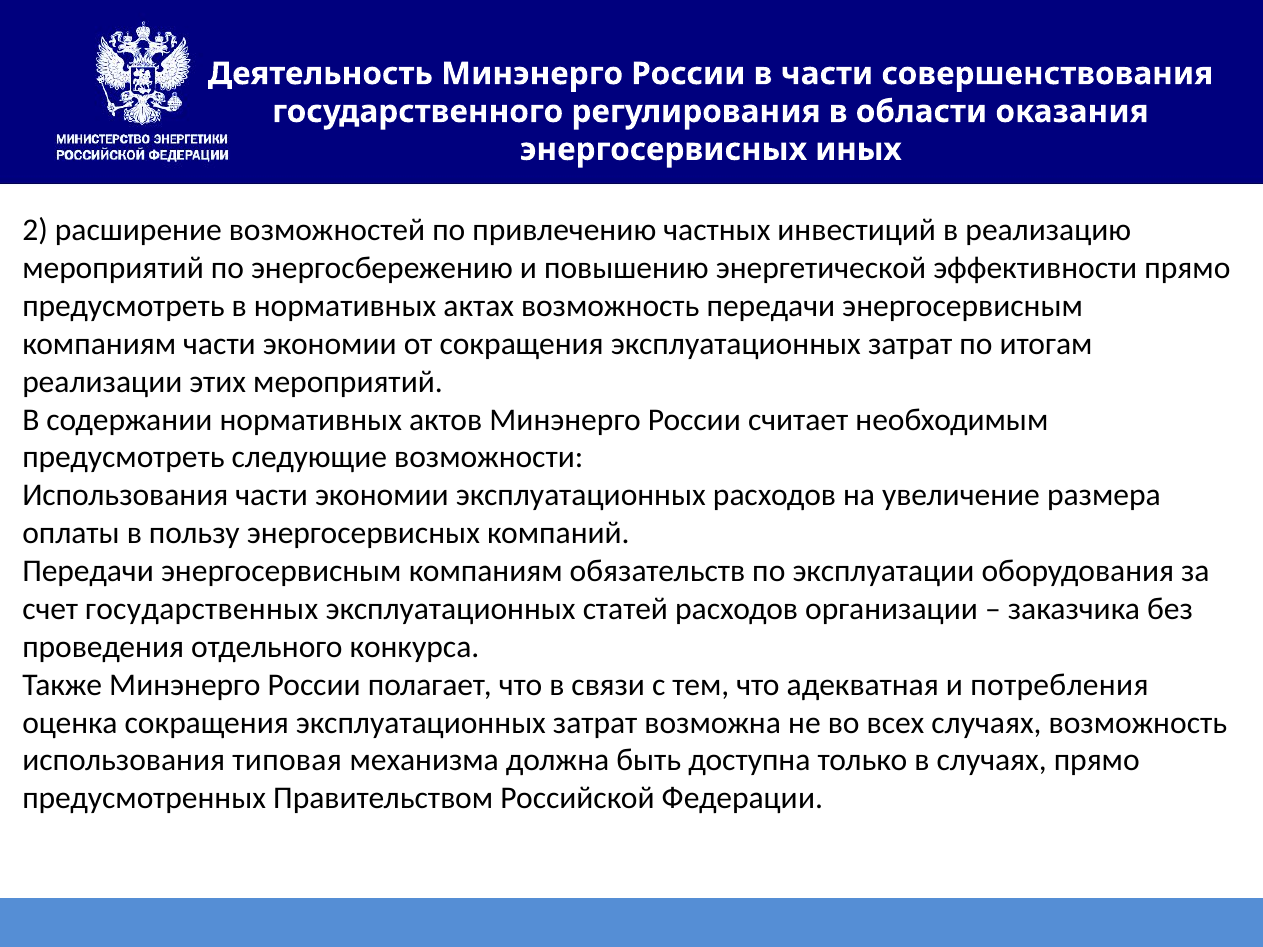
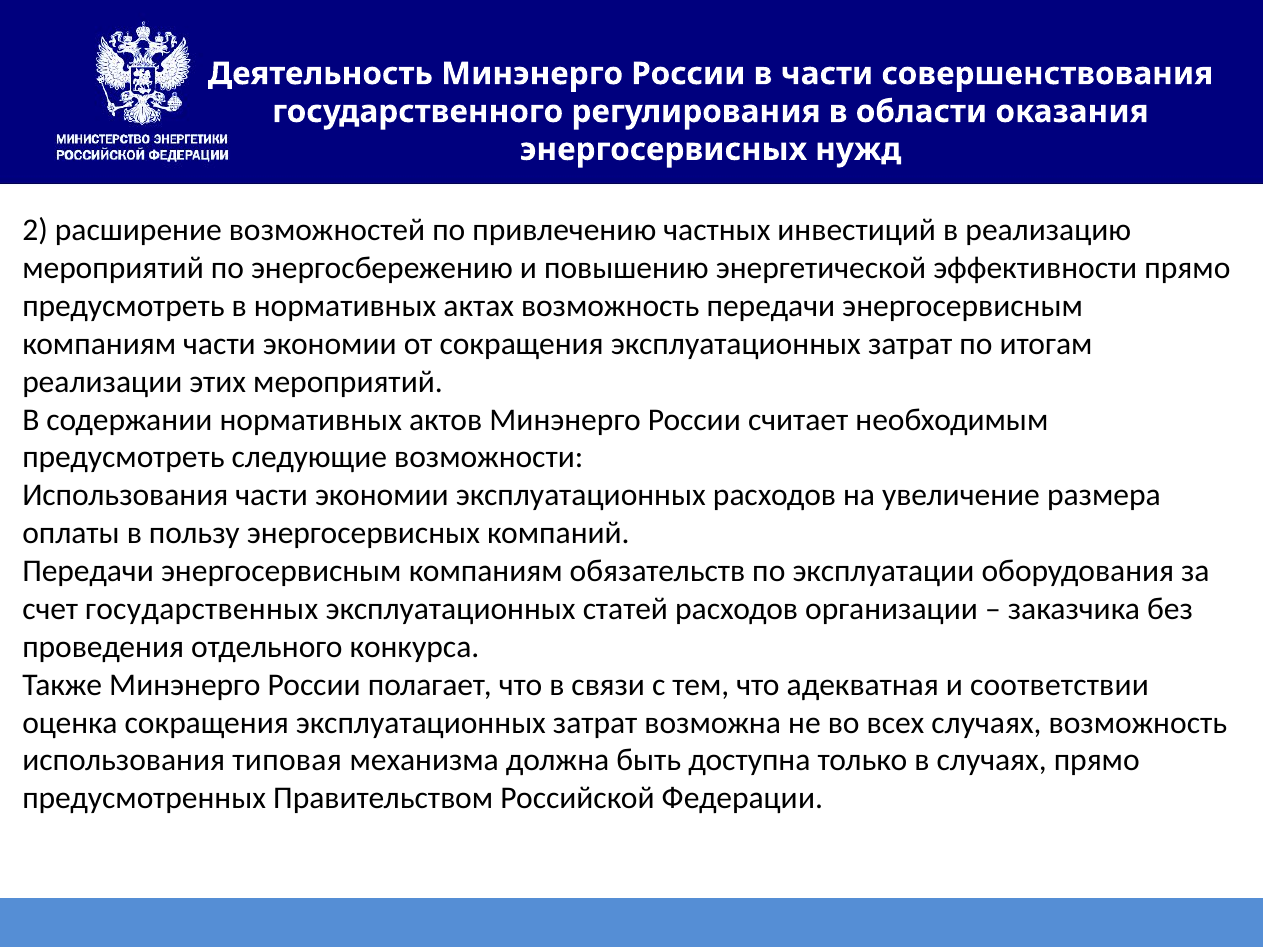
иных: иных -> нужд (858, 150)
потребления: потребления -> соответствии (1059, 685)
